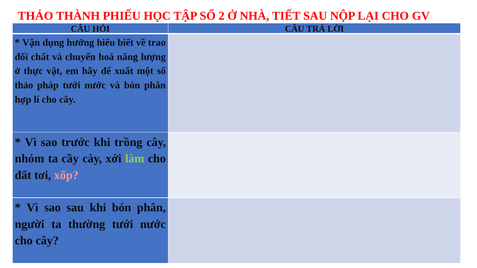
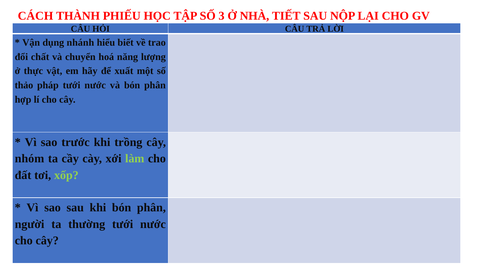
THẢO: THẢO -> CÁCH (35, 16)
2: 2 -> 3 (222, 16)
hưởng: hưởng -> nhánh (80, 43)
xốp colour: pink -> light green (66, 175)
